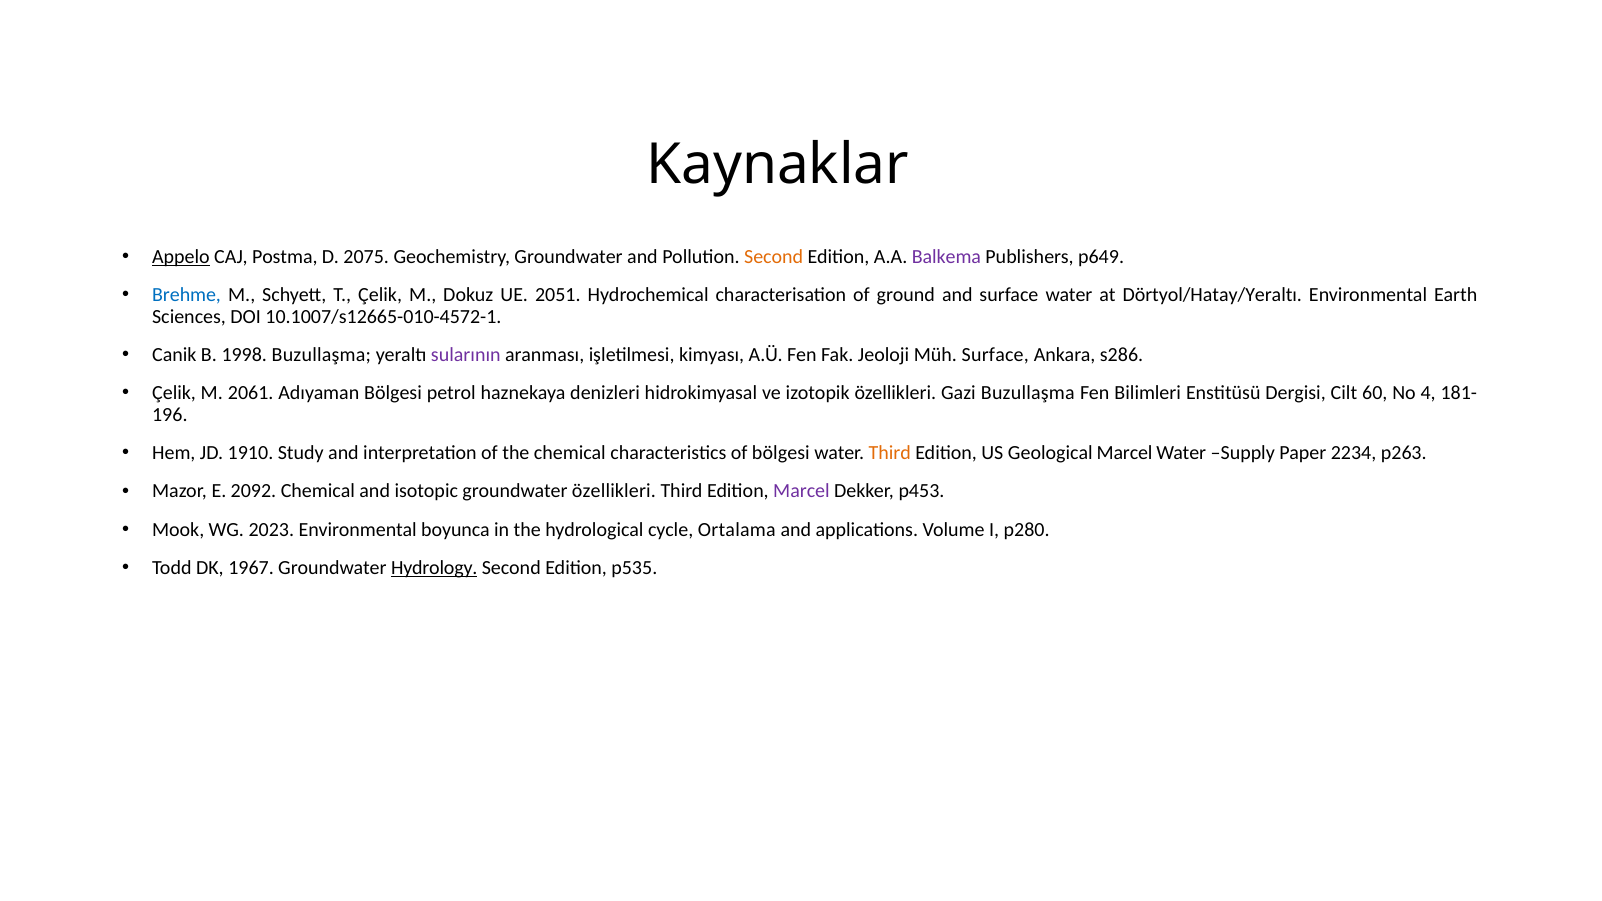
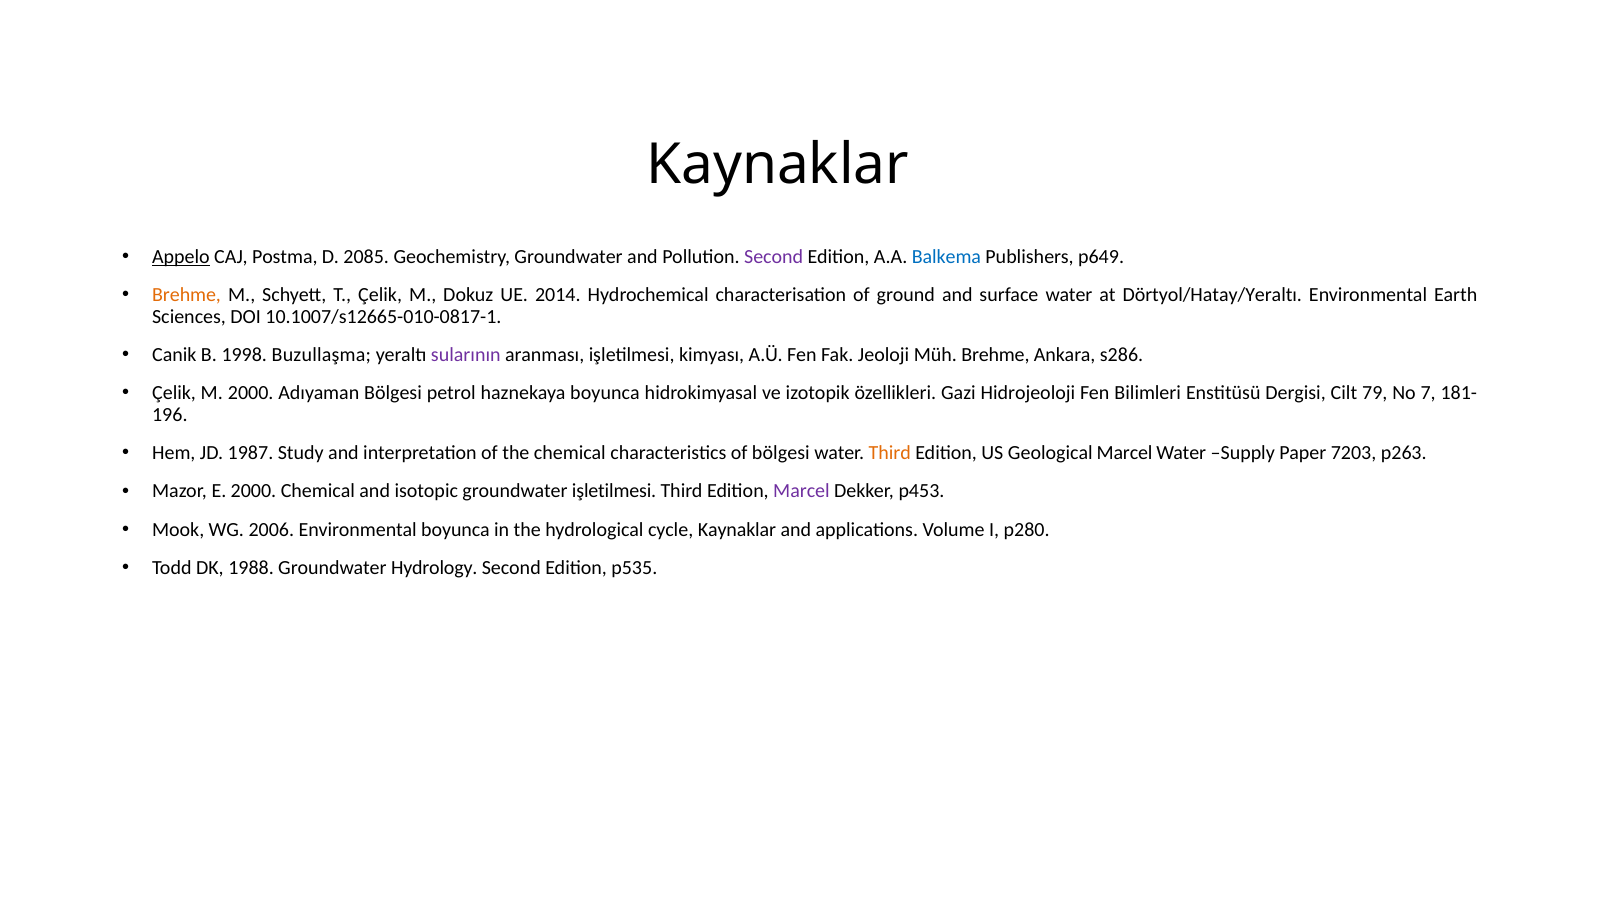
2075: 2075 -> 2085 (366, 257)
Second colour: orange -> purple (774, 257)
Balkema colour: purple -> blue (946, 257)
Brehme colour: blue -> orange (187, 295)
2051: 2051 -> 2014 (558, 295)
10.1007/s12665-010-4572-1: 10.1007/s12665-010-4572-1 -> 10.1007/s12665-010-0817-1 (383, 317)
Müh Surface: Surface -> Brehme (995, 355)
M 2061: 2061 -> 2000 (251, 393)
haznekaya denizleri: denizleri -> boyunca (605, 393)
Gazi Buzullaşma: Buzullaşma -> Hidrojeoloji (1028, 393)
60: 60 -> 79 (1375, 393)
4: 4 -> 7 (1428, 393)
1910: 1910 -> 1987 (251, 453)
2234: 2234 -> 7203 (1354, 453)
E 2092: 2092 -> 2000 (253, 491)
groundwater özellikleri: özellikleri -> işletilmesi (614, 491)
2023: 2023 -> 2006 (271, 530)
cycle Ortalama: Ortalama -> Kaynaklar (737, 530)
1967: 1967 -> 1988 (251, 568)
Hydrology underline: present -> none (434, 568)
